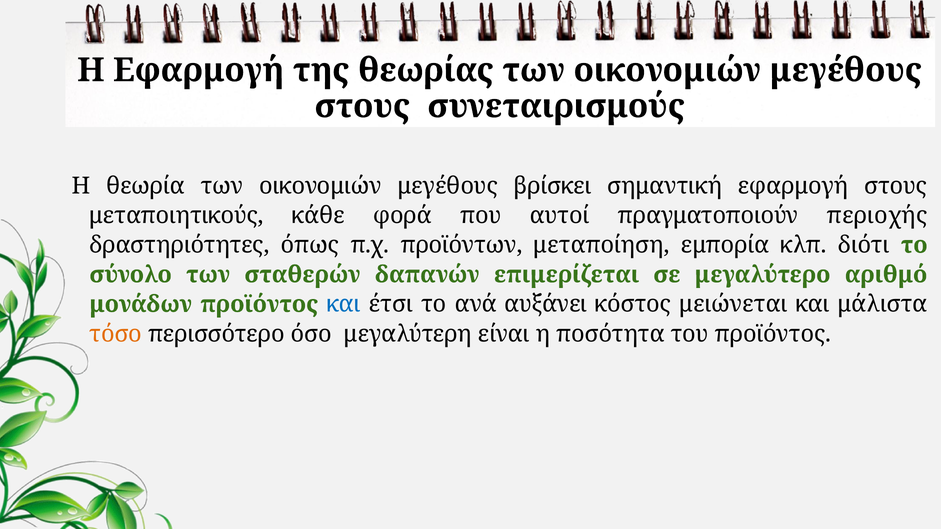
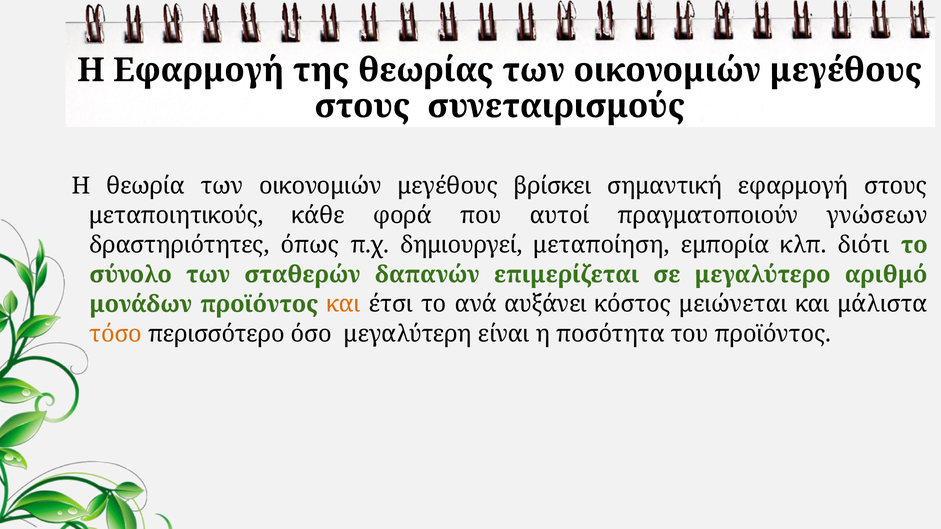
περιοχής: περιοχής -> γνώσεων (877, 215)
προϊόντων: προϊόντων -> δημιουργεί (461, 245)
και colour: blue -> orange (344, 304)
